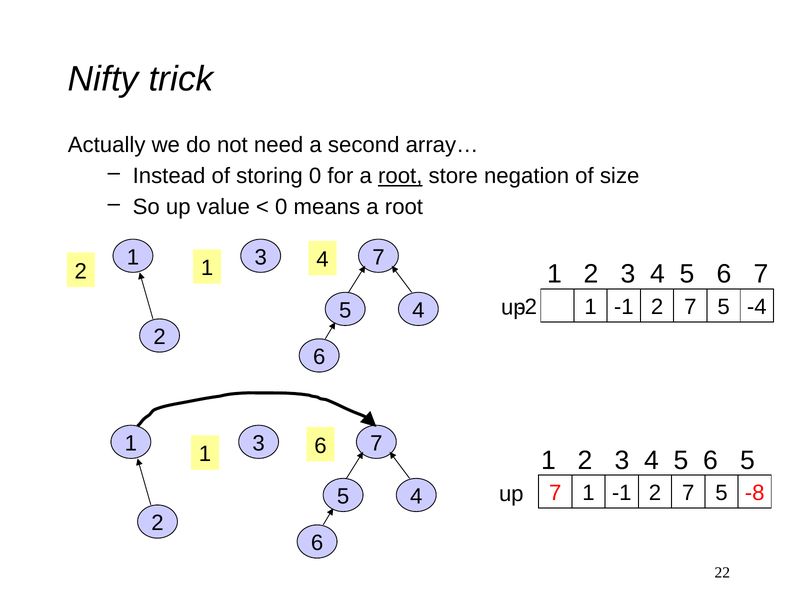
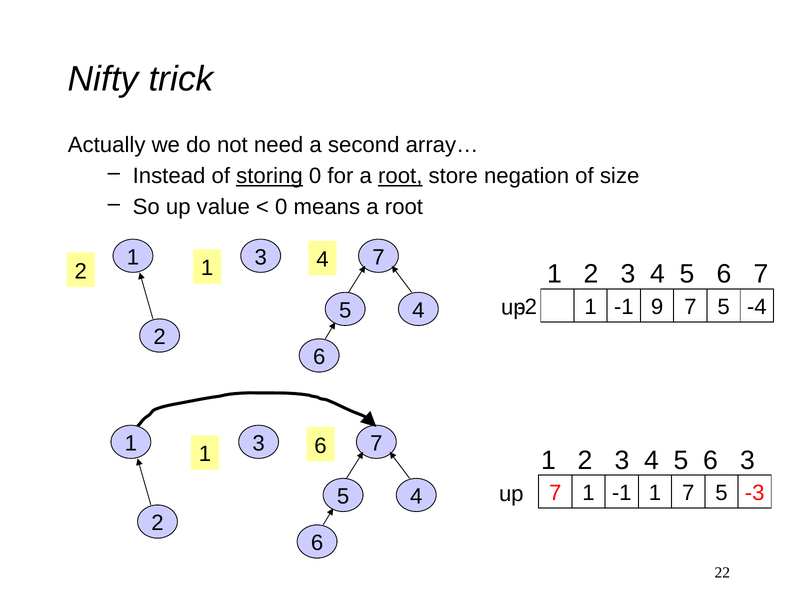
storing underline: none -> present (270, 176)
2: 2 -> 9 (657, 307)
6 5: 5 -> 3 (748, 461)
7 1 -1 2: 2 -> 1 (655, 493)
-8: -8 -> -3 (755, 493)
